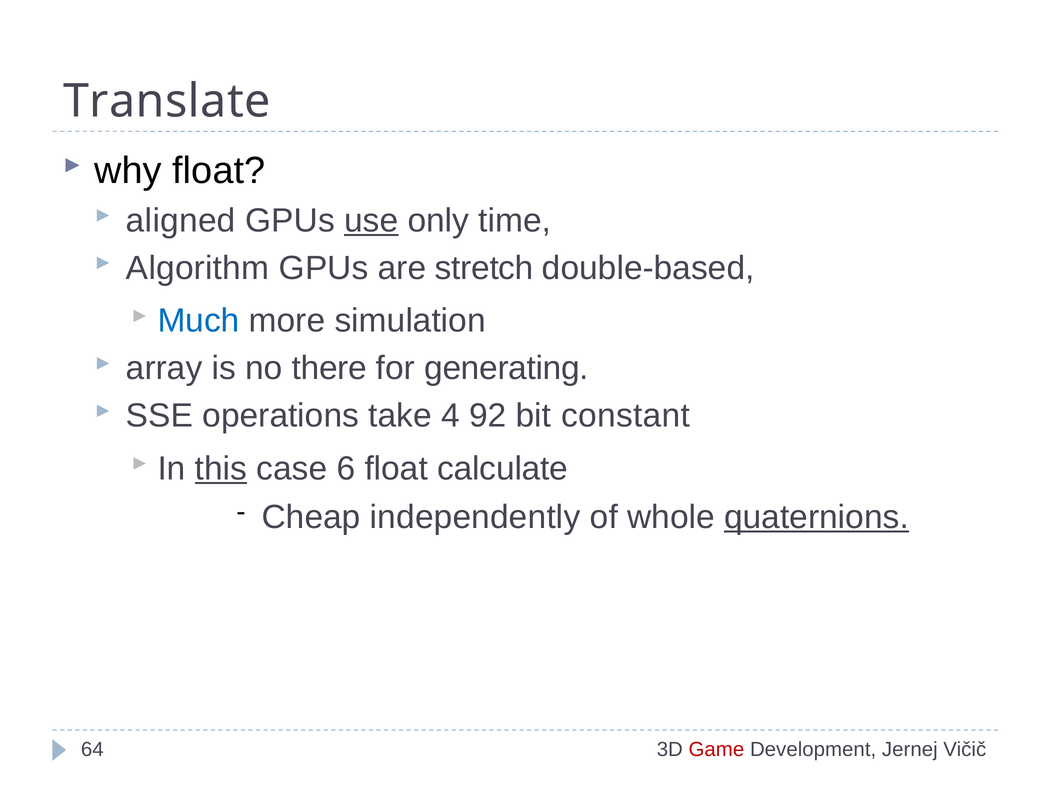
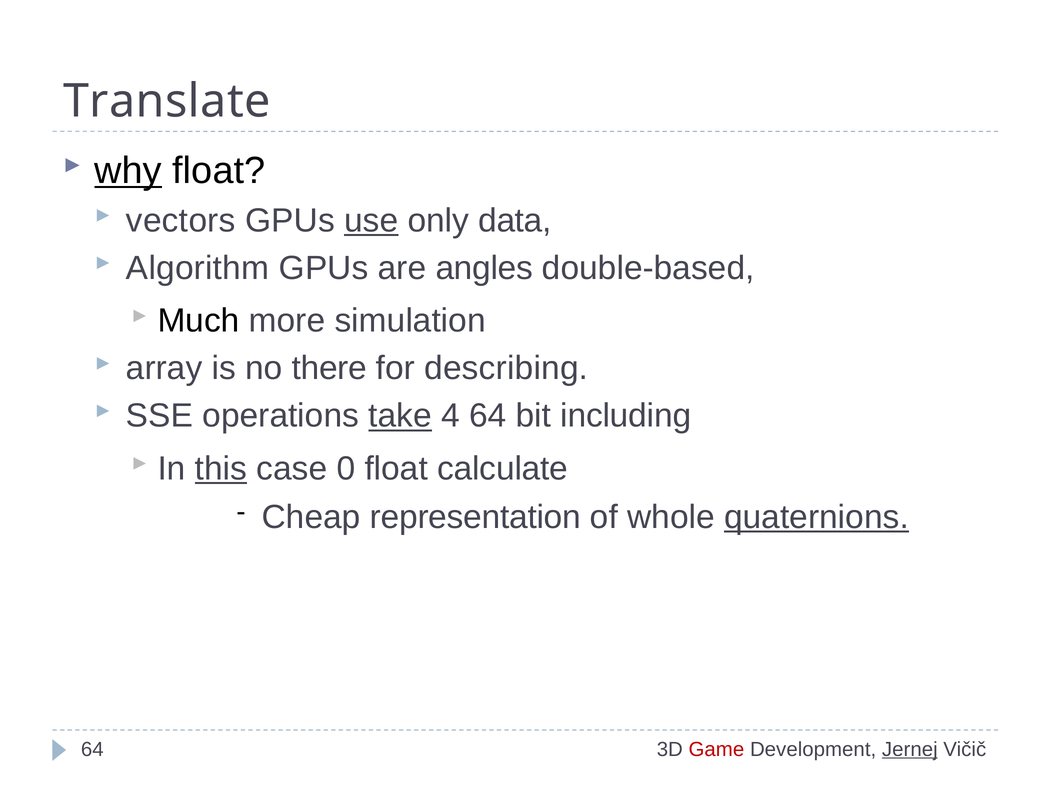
why underline: none -> present (128, 171)
aligned: aligned -> vectors (181, 221)
time: time -> data (515, 221)
stretch: stretch -> angles (484, 268)
Much colour: blue -> black (199, 321)
generating: generating -> describing (506, 368)
take underline: none -> present (400, 416)
4 92: 92 -> 64 (488, 416)
constant: constant -> including (626, 416)
6: 6 -> 0 (346, 469)
independently: independently -> representation (475, 517)
Jernej underline: none -> present (910, 750)
